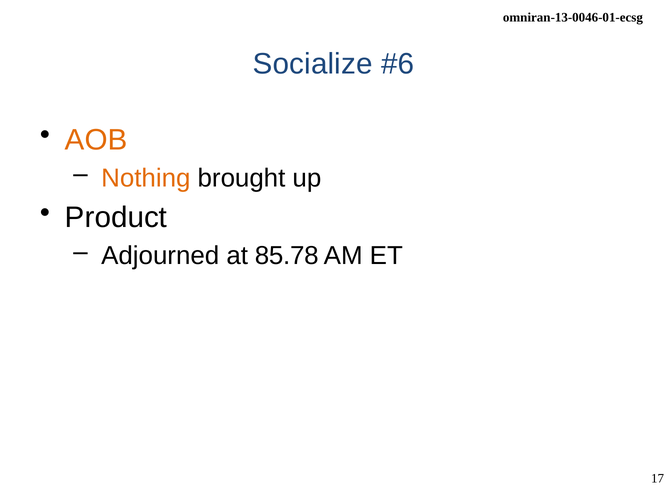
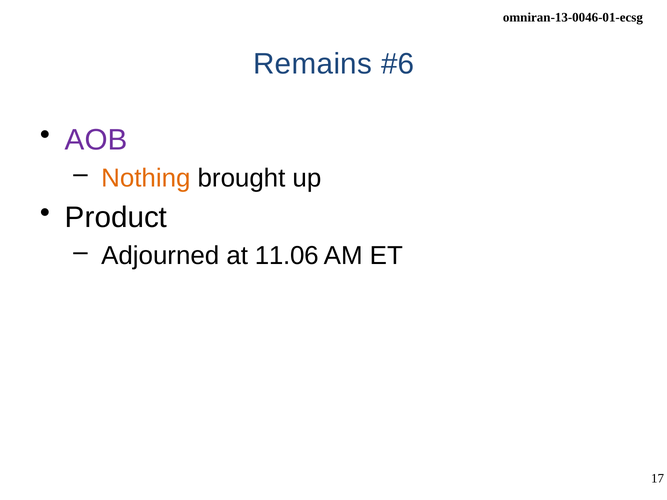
Socialize: Socialize -> Remains (313, 64)
AOB colour: orange -> purple (96, 140)
85.78: 85.78 -> 11.06 (287, 256)
